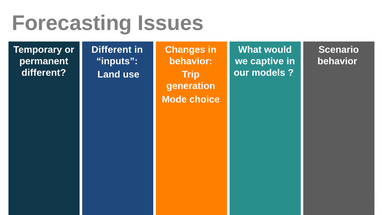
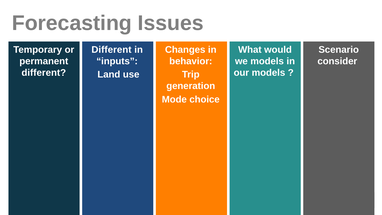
we captive: captive -> models (267, 61)
behavior: behavior -> consider (337, 61)
